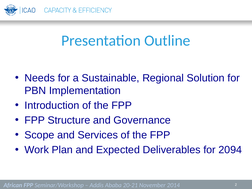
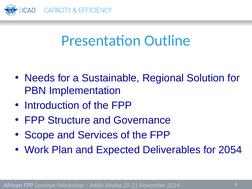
2094: 2094 -> 2054 (230, 150)
